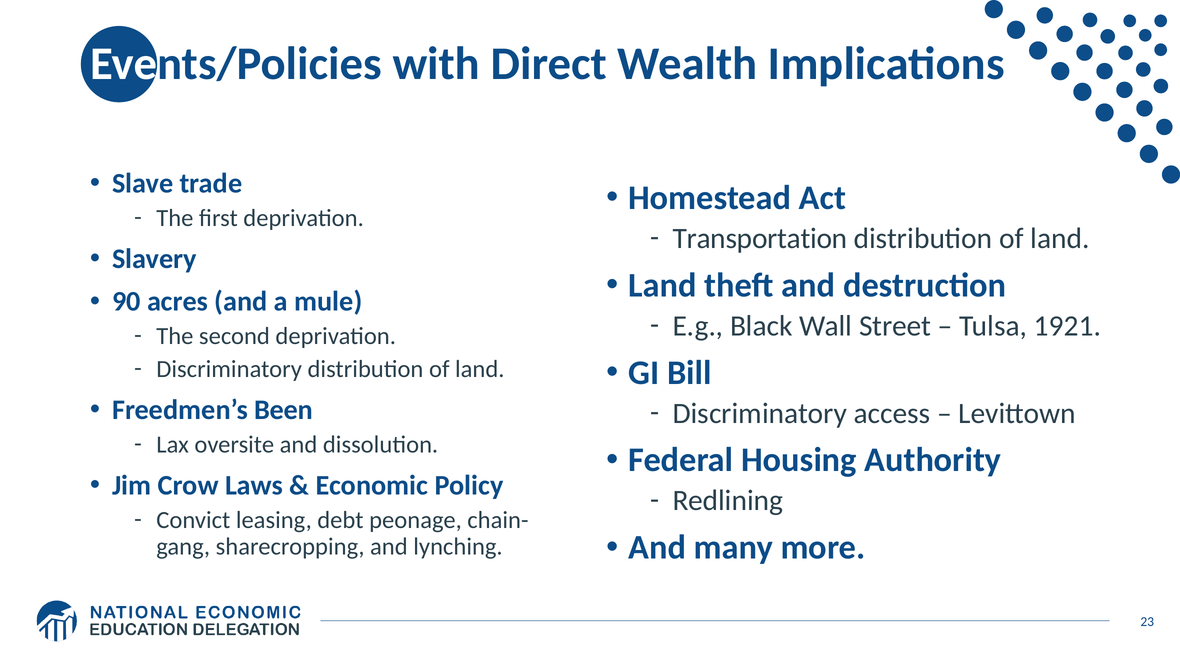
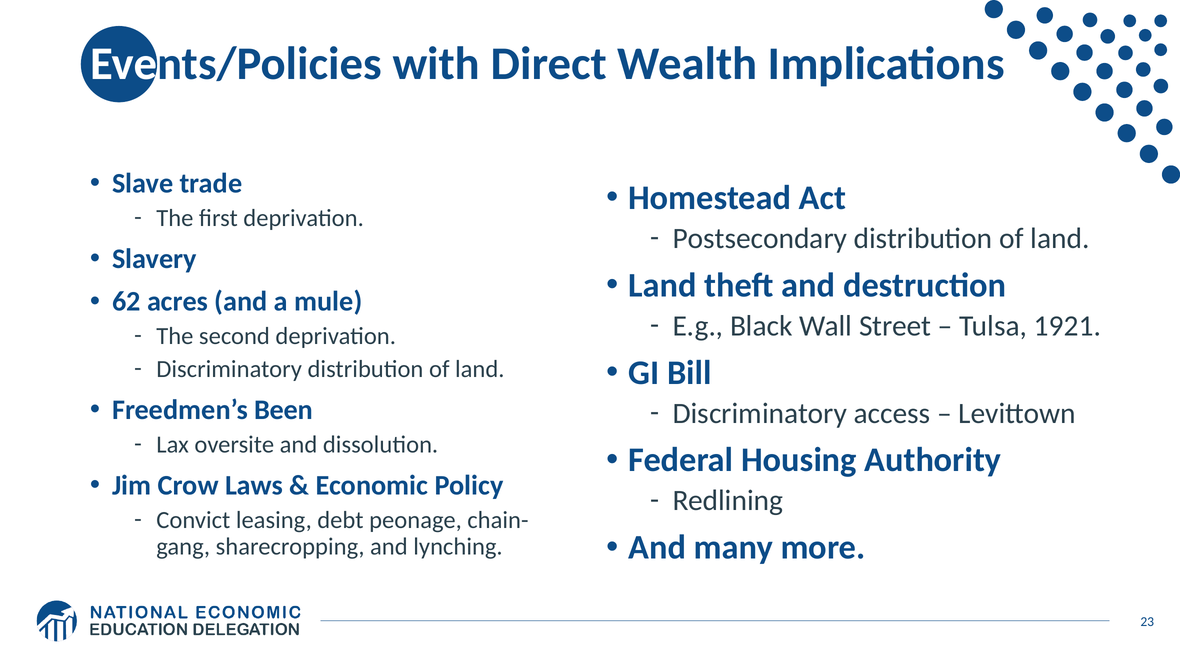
Transportation: Transportation -> Postsecondary (760, 238)
90: 90 -> 62 (126, 302)
